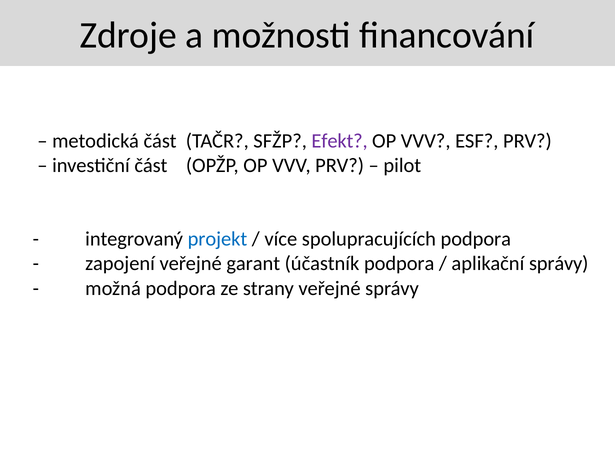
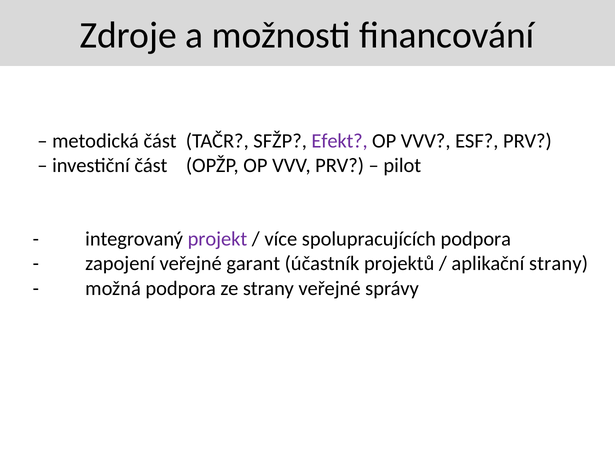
projekt colour: blue -> purple (217, 239)
účastník podpora: podpora -> projektů (399, 264)
aplikační správy: správy -> strany (559, 264)
